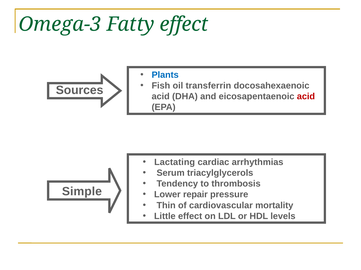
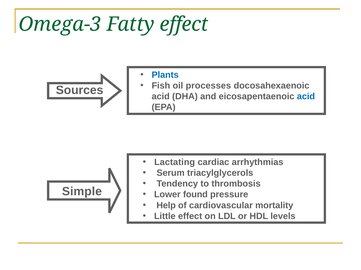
transferrin: transferrin -> processes (208, 86)
acid colour: red -> blue (306, 97)
repair: repair -> found (195, 195)
Thin: Thin -> Help (166, 206)
